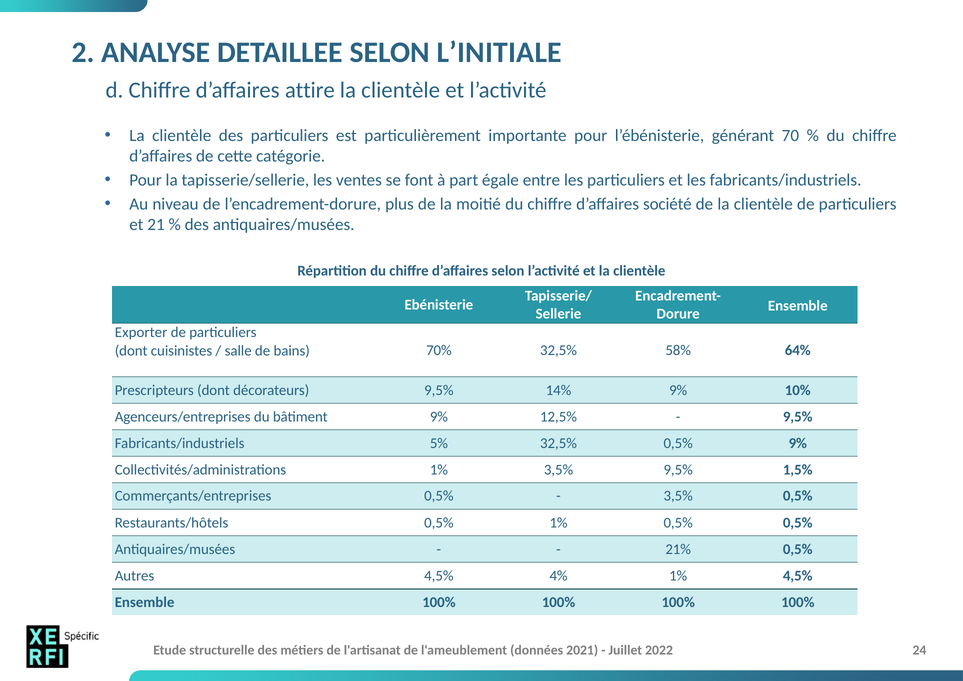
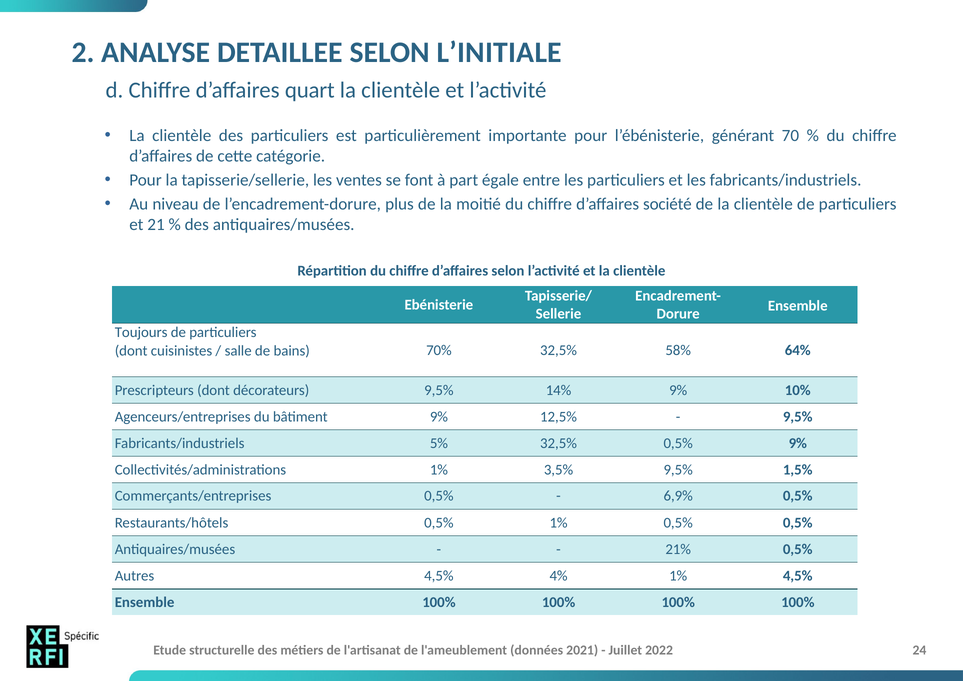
attire: attire -> quart (310, 90)
Exporter: Exporter -> Toujours (141, 333)
3,5%: 3,5% -> 6,9% (678, 496)
